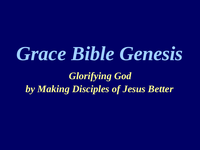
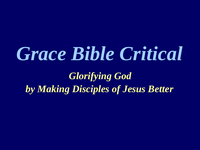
Genesis: Genesis -> Critical (151, 54)
